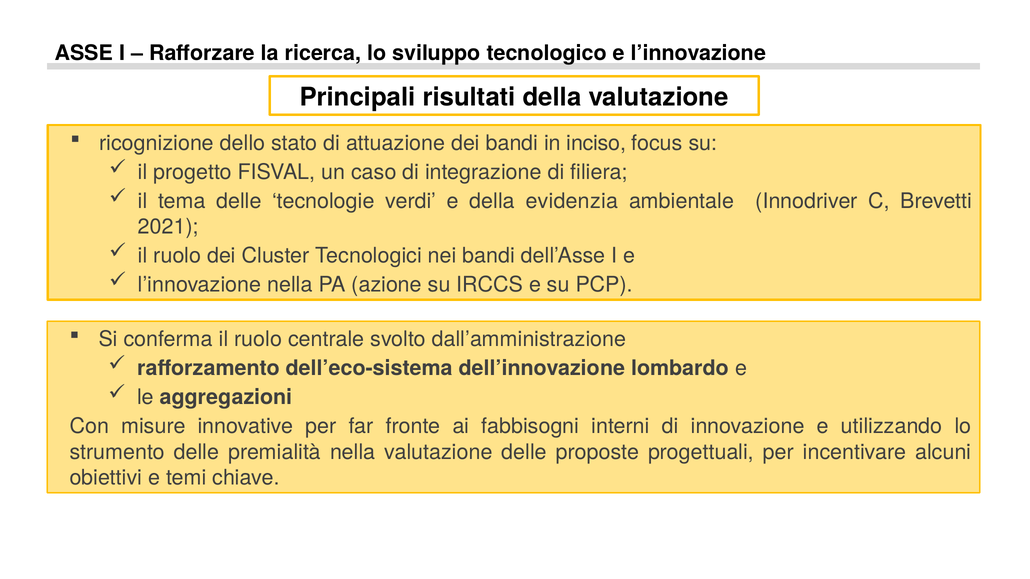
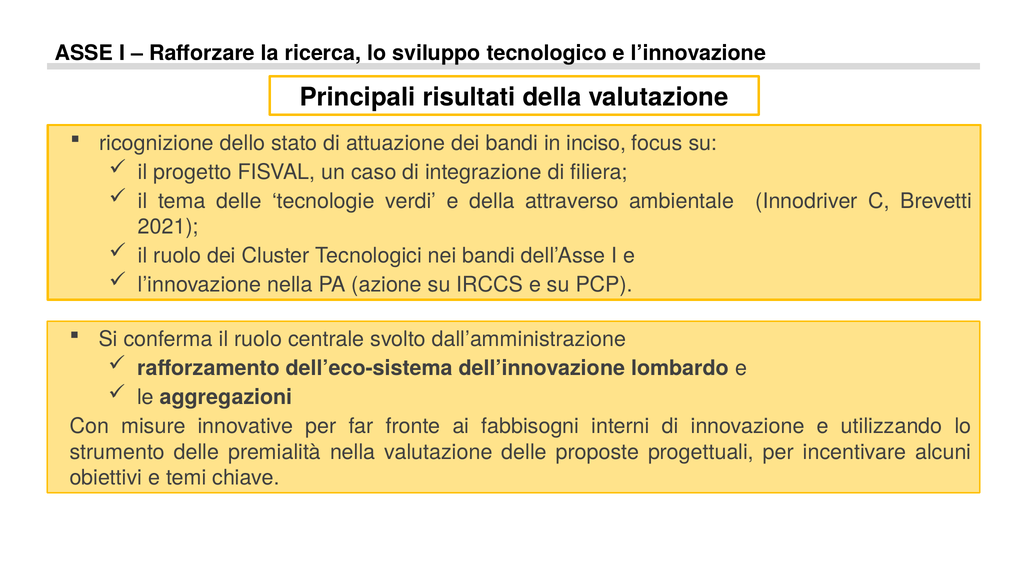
evidenzia: evidenzia -> attraverso (572, 201)
